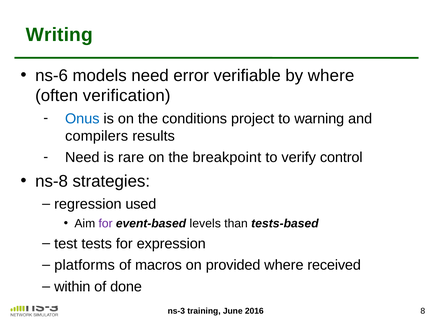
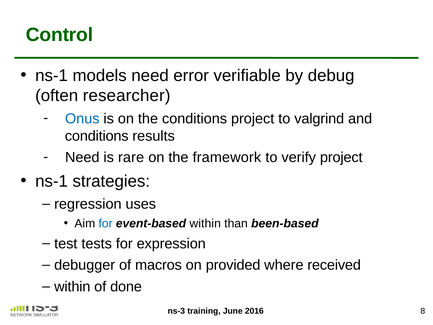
Writing: Writing -> Control (59, 35)
ns-6: ns-6 -> ns-1 (52, 75)
by where: where -> debug (331, 75)
verification: verification -> researcher (127, 96)
warning: warning -> valgrind (319, 118)
compilers: compilers -> conditions (97, 136)
breakpoint: breakpoint -> framework (227, 157)
verify control: control -> project (341, 157)
ns-8: ns-8 -> ns-1 (52, 181)
used: used -> uses (141, 204)
for colour: purple -> blue (106, 223)
event-based levels: levels -> within (205, 223)
tests-based: tests-based -> been-based (285, 223)
platforms: platforms -> debugger (85, 265)
